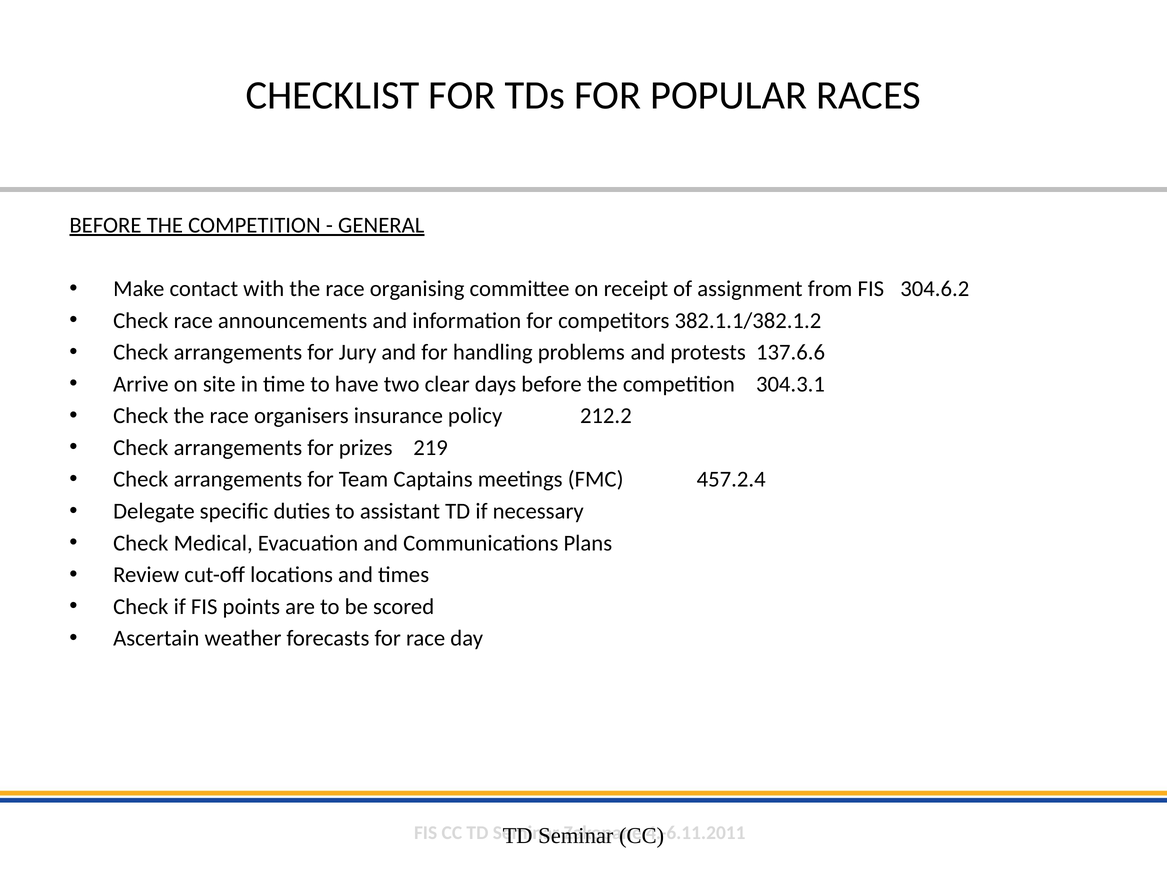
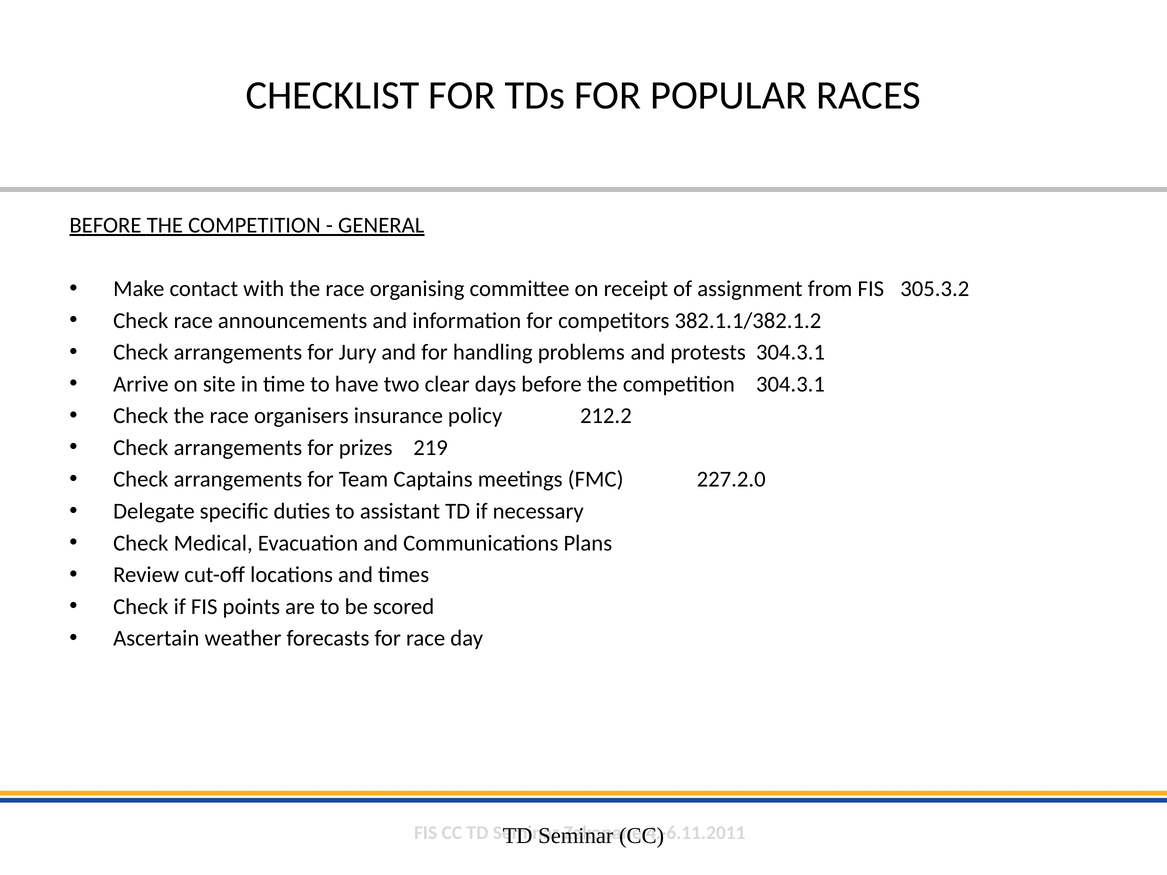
304.6.2: 304.6.2 -> 305.3.2 (935, 289)
protests 137.6.6: 137.6.6 -> 304.3.1 (791, 352)
457.2.4: 457.2.4 -> 227.2.0 (731, 480)
